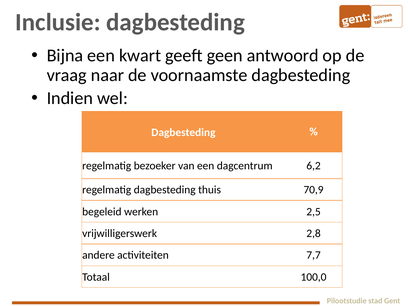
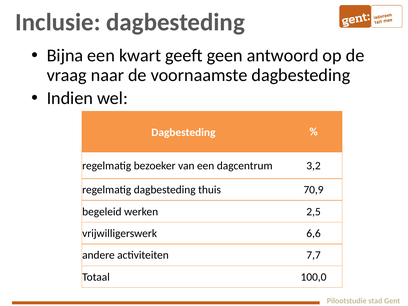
6,2: 6,2 -> 3,2 (314, 166)
2,8: 2,8 -> 6,6 (314, 233)
